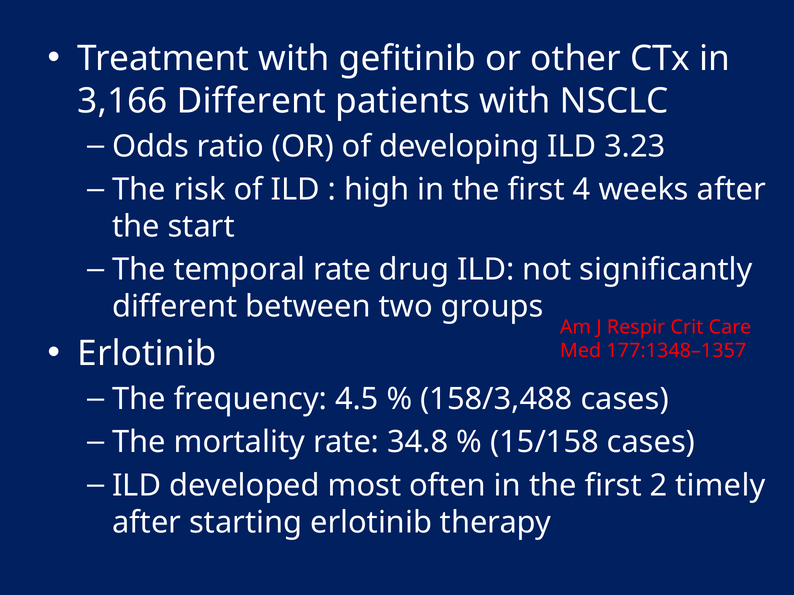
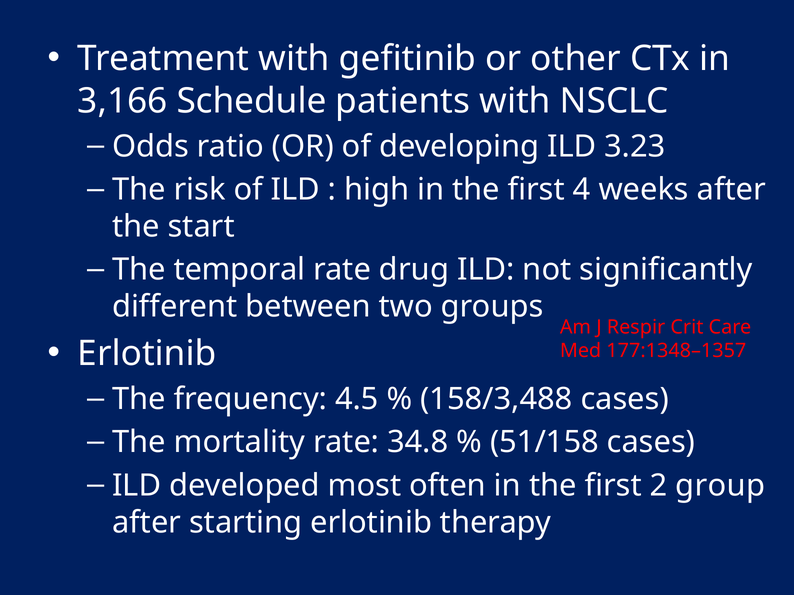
3,166 Different: Different -> Schedule (252, 101)
15/158: 15/158 -> 51/158 (544, 443)
timely: timely -> group (720, 486)
